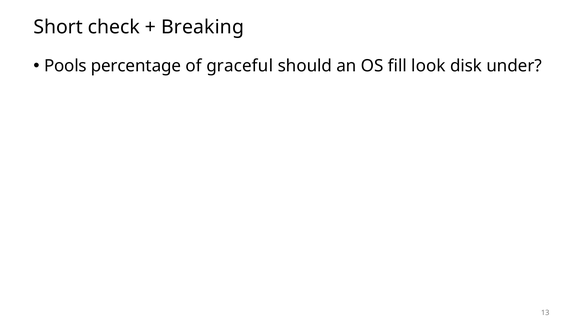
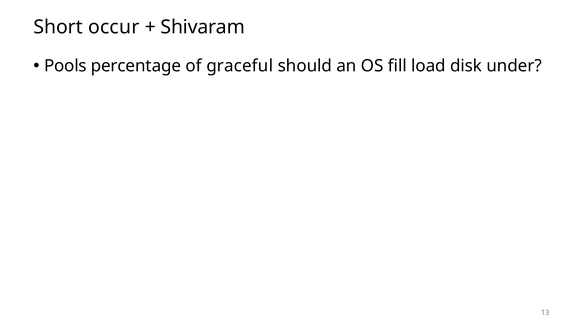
check: check -> occur (114, 27)
Breaking: Breaking -> Shivaram (203, 27)
look: look -> load (428, 66)
